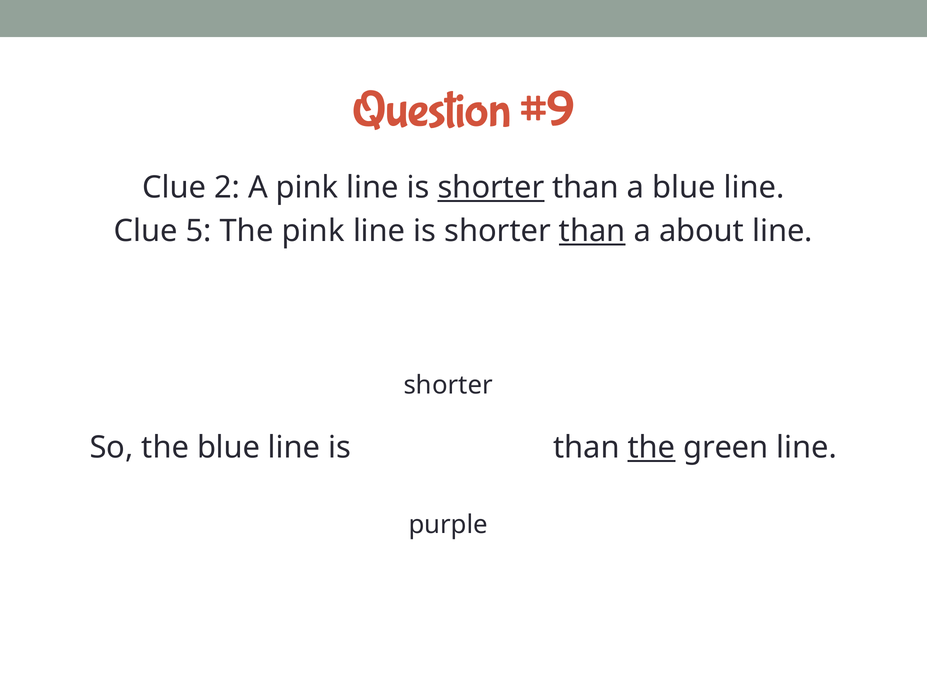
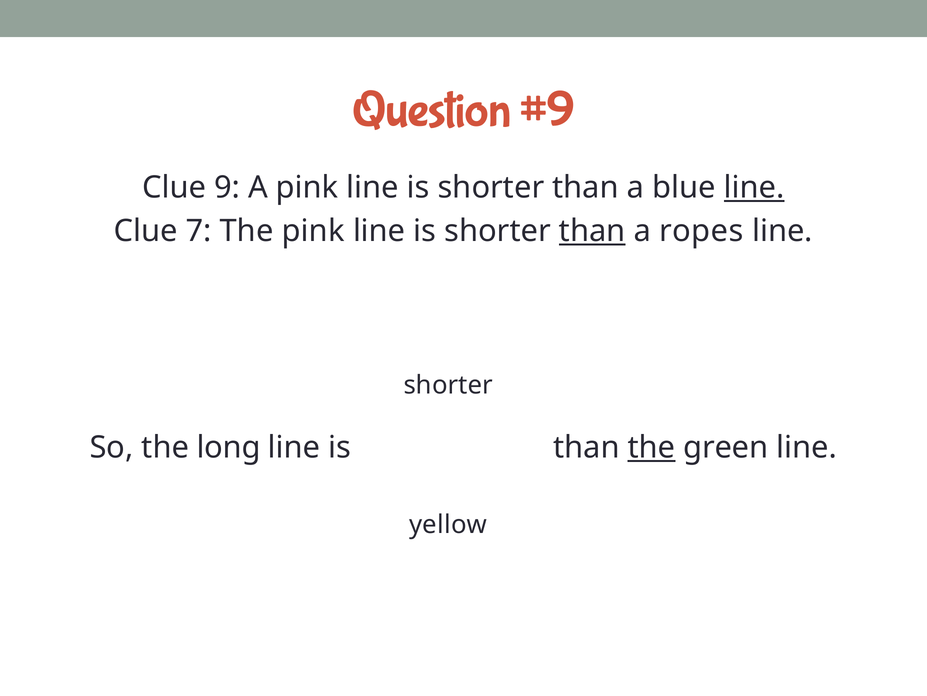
2: 2 -> 9 (227, 188)
shorter underline: present -> none (491, 188)
line underline: none -> present (754, 188)
5: 5 -> 7 (199, 231)
about: about -> ropes (701, 231)
the blue: blue -> long (229, 447)
purple: purple -> yellow (448, 524)
